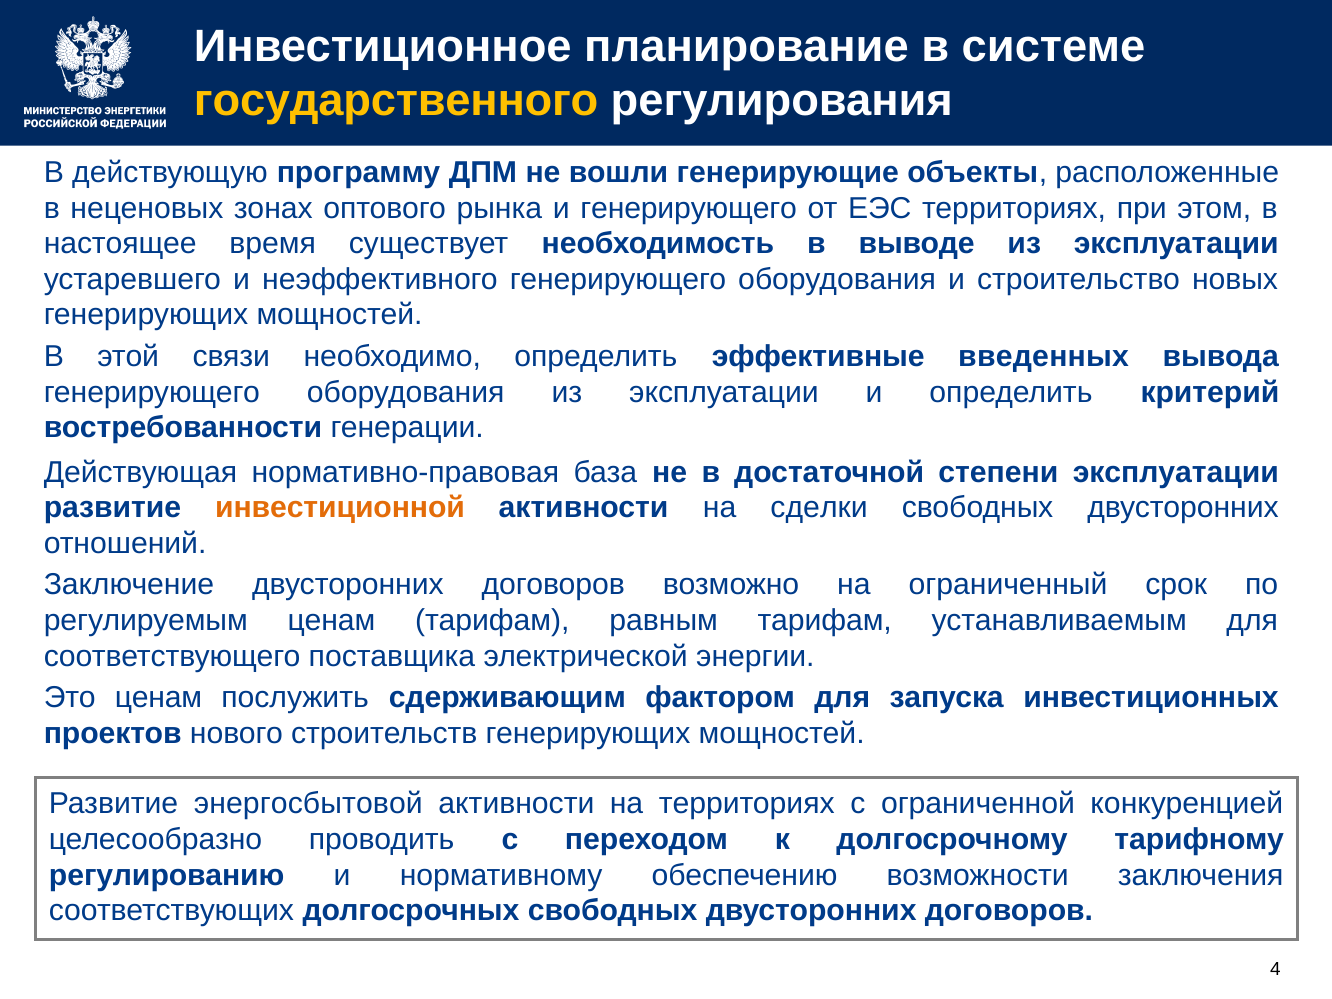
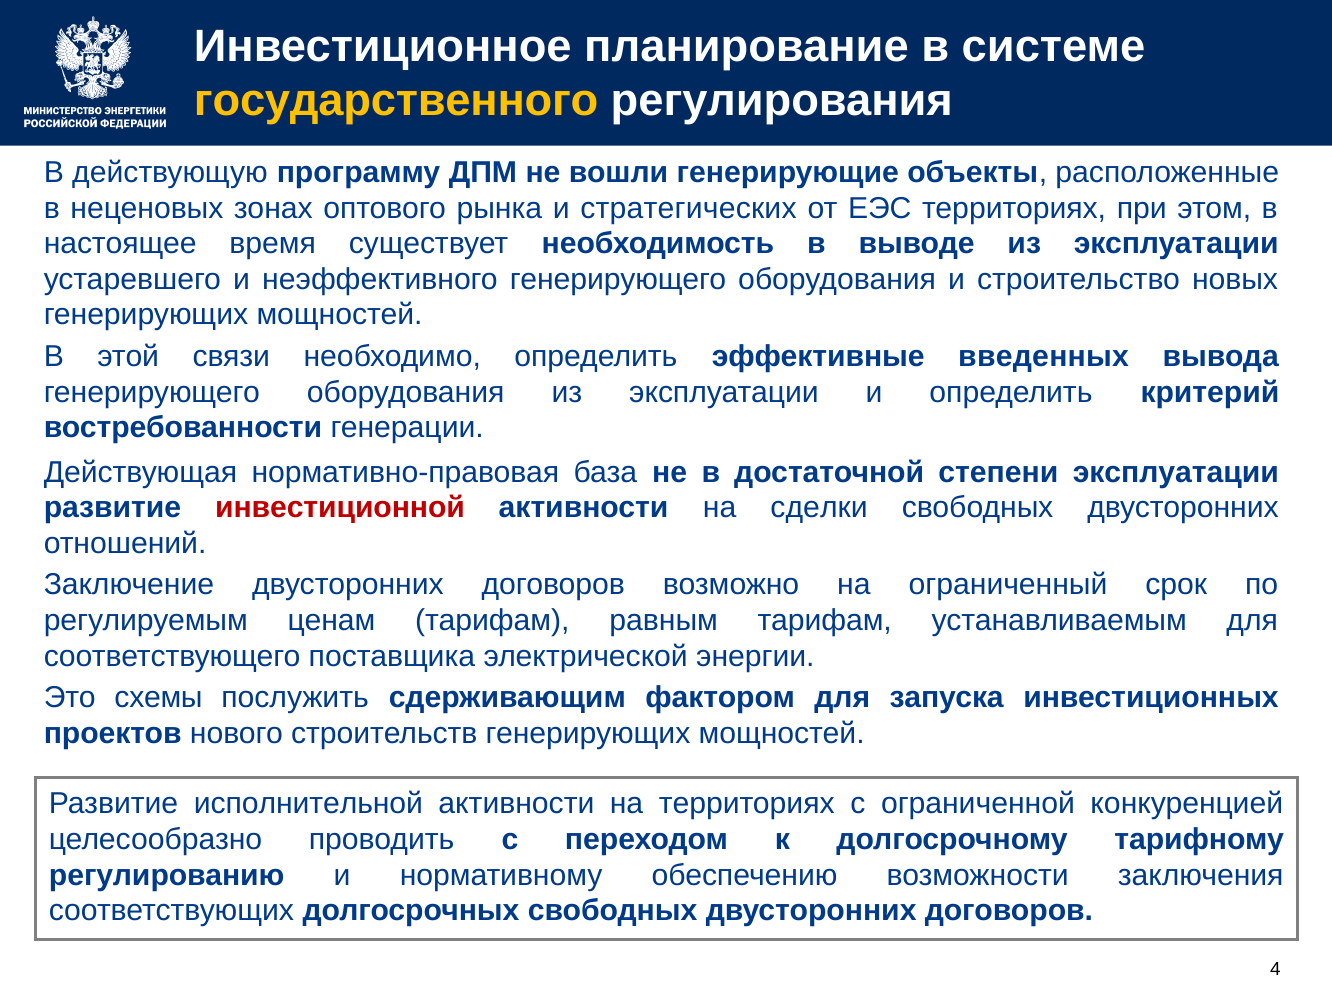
и генерирующего: генерирующего -> стратегических (688, 208)
инвестиционной colour: orange -> red (340, 508)
Это ценам: ценам -> схемы (159, 698)
энергосбытовой: энергосбытовой -> исполнительной (308, 804)
